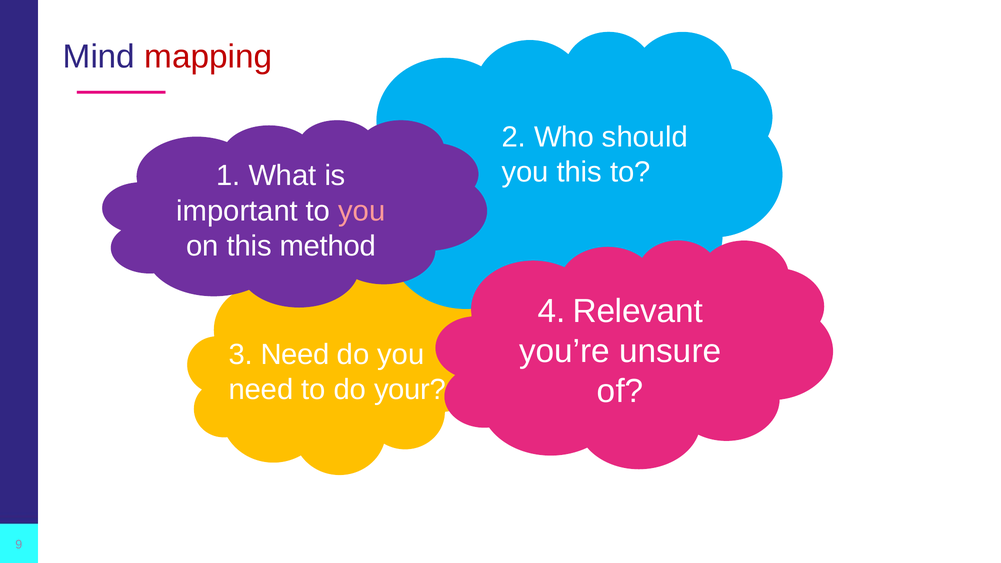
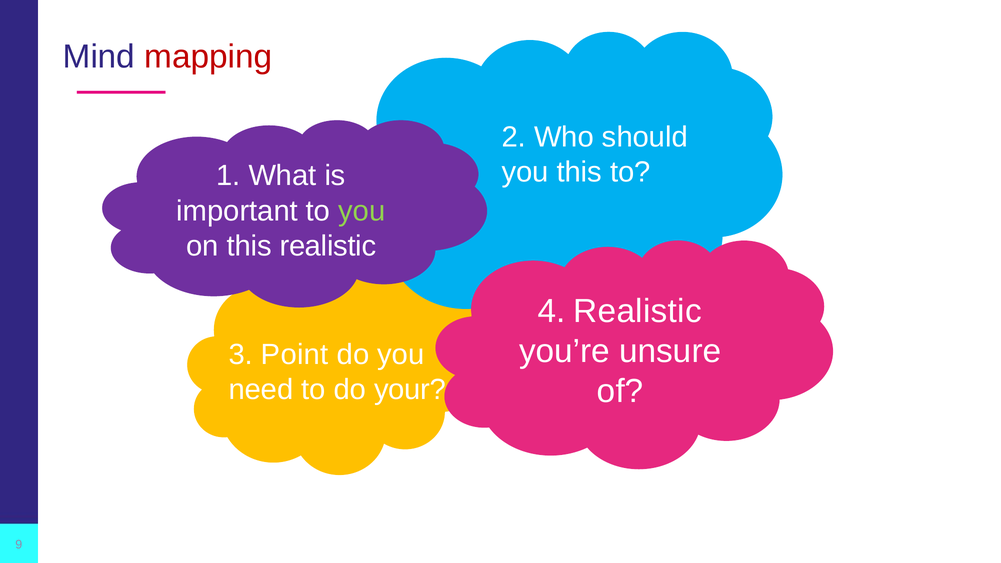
you colour: pink -> light green (362, 211)
this method: method -> realistic (328, 246)
4 Relevant: Relevant -> Realistic (638, 311)
3 Need: Need -> Point (295, 355)
